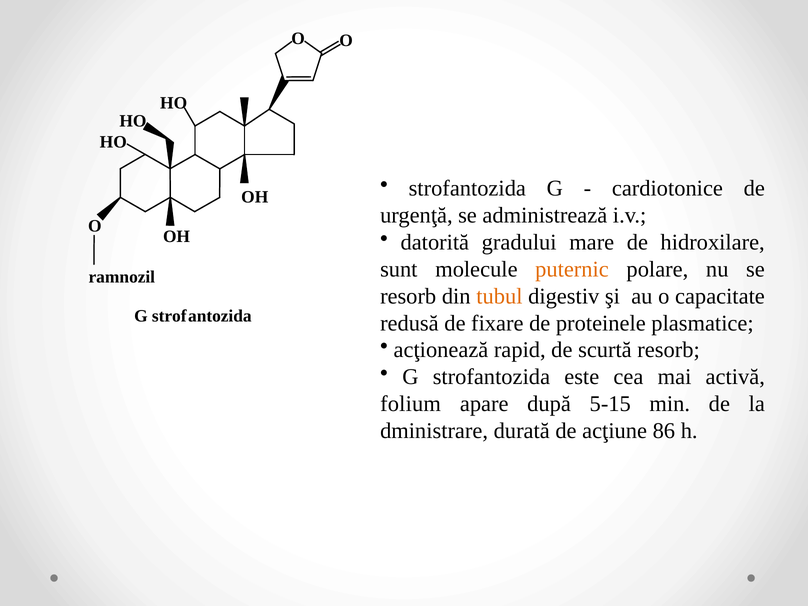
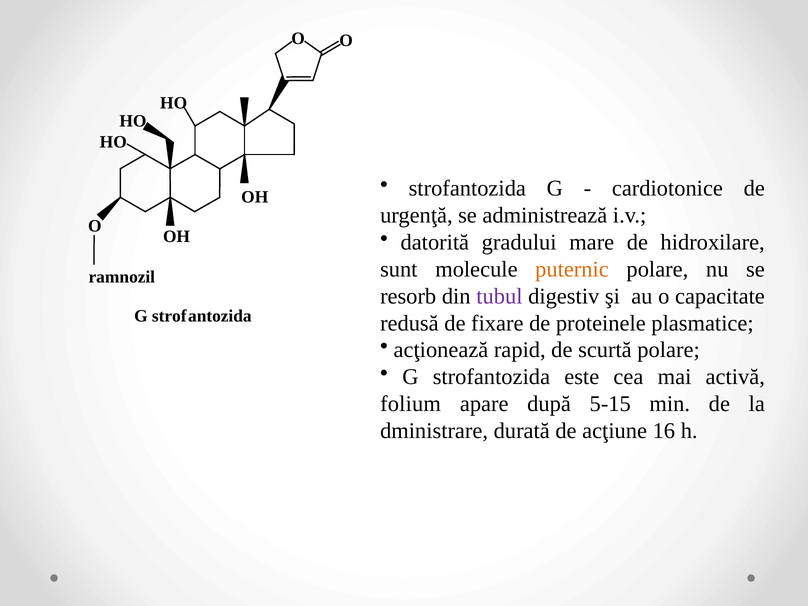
tubul colour: orange -> purple (499, 296)
scurtă resorb: resorb -> polare (669, 350)
86: 86 -> 16 (664, 431)
